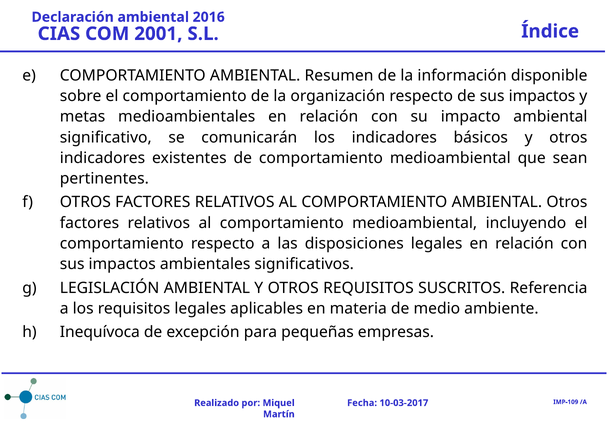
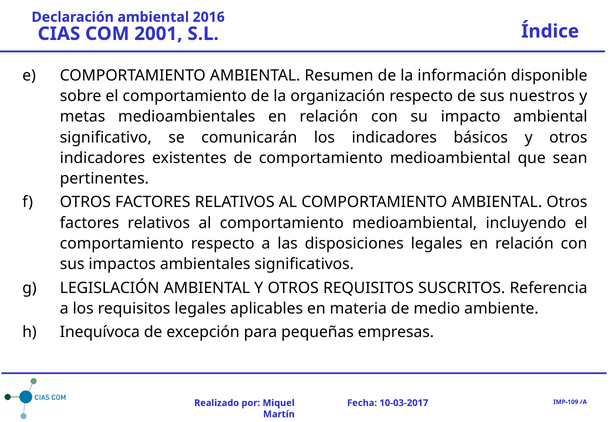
de sus impactos: impactos -> nuestros (542, 96)
